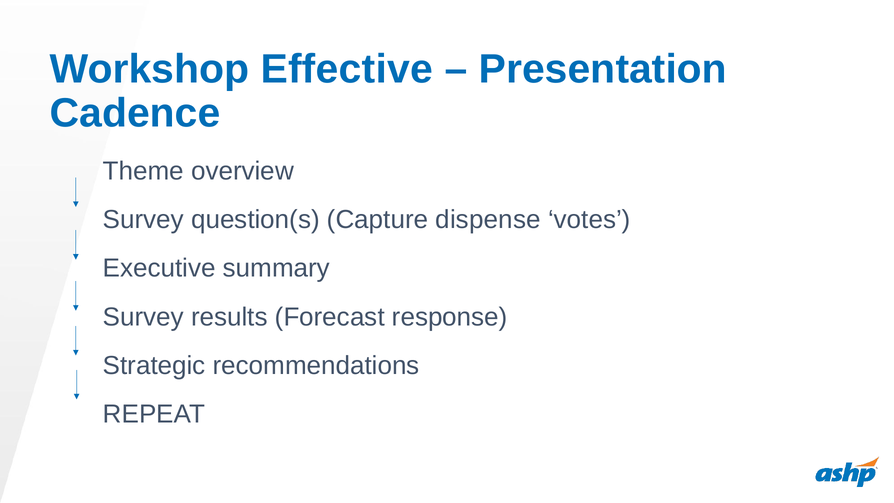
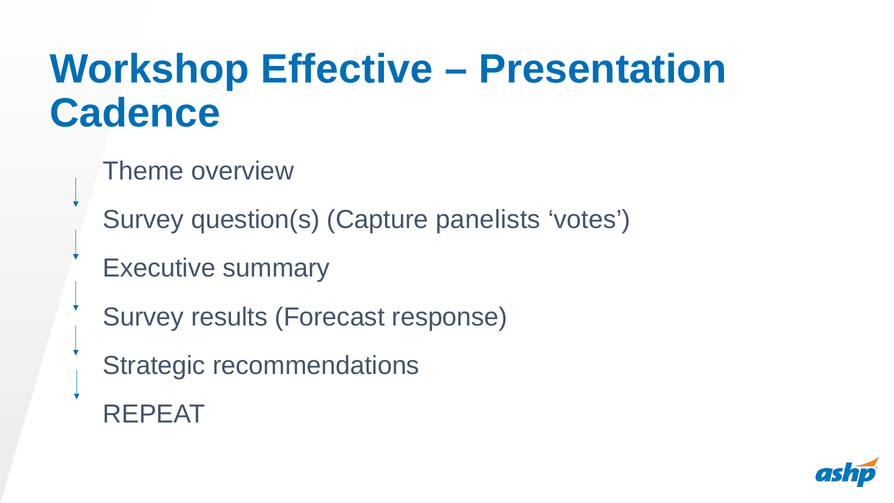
dispense: dispense -> panelists (488, 220)
